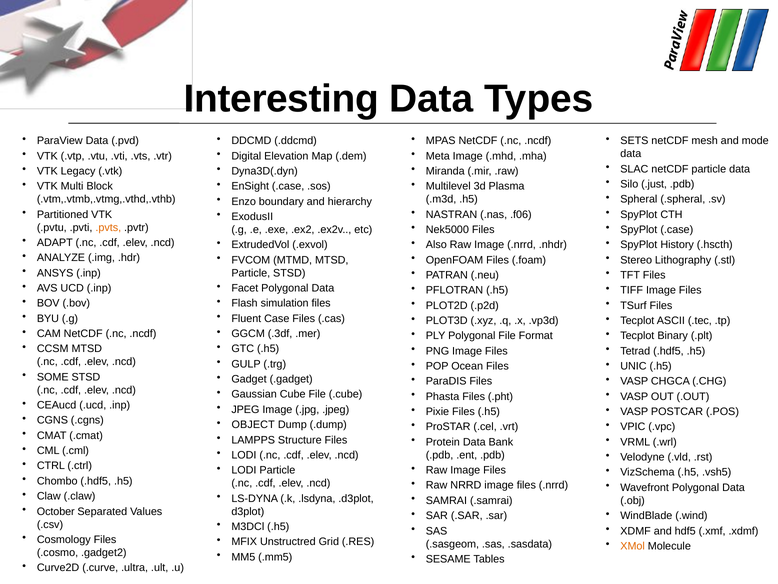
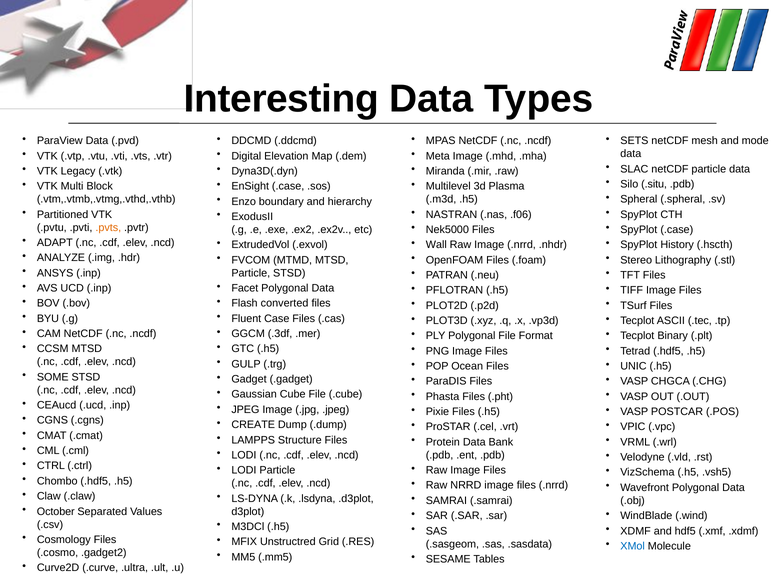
.just: .just -> .situ (654, 184)
Also: Also -> Wall (436, 245)
simulation: simulation -> converted (285, 303)
OBJECT: OBJECT -> CREATE (253, 424)
XMol colour: orange -> blue (633, 546)
